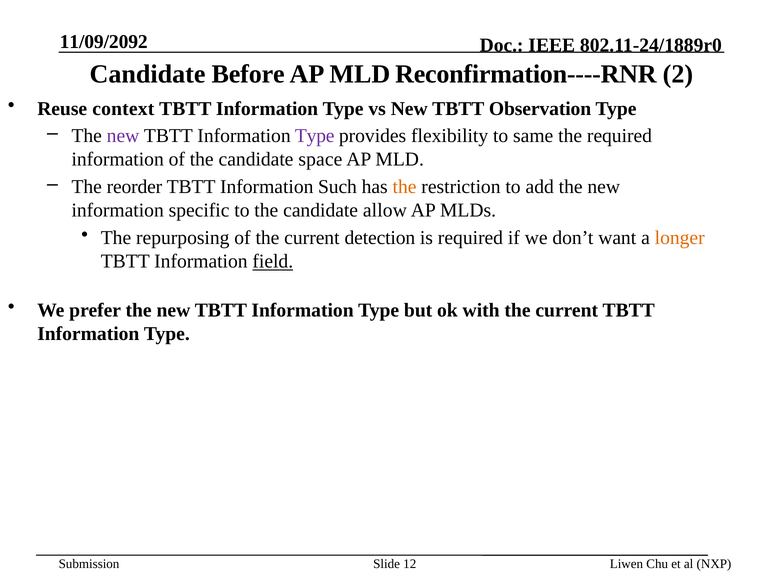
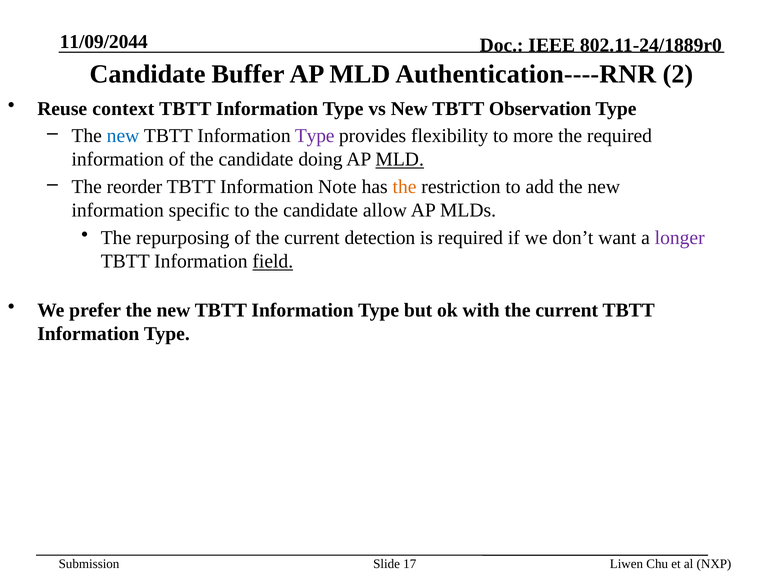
11/09/2092: 11/09/2092 -> 11/09/2044 (104, 42)
Before: Before -> Buffer (248, 74)
Reconfirmation----RNR: Reconfirmation----RNR -> Authentication----RNR (526, 74)
new colour: purple -> blue (123, 136)
same: same -> more (533, 136)
space: space -> doing (321, 159)
MLD underline: none -> present (400, 159)
Such: Such -> Note (337, 187)
longer colour: orange -> purple (680, 238)
12: 12 -> 17 (410, 563)
